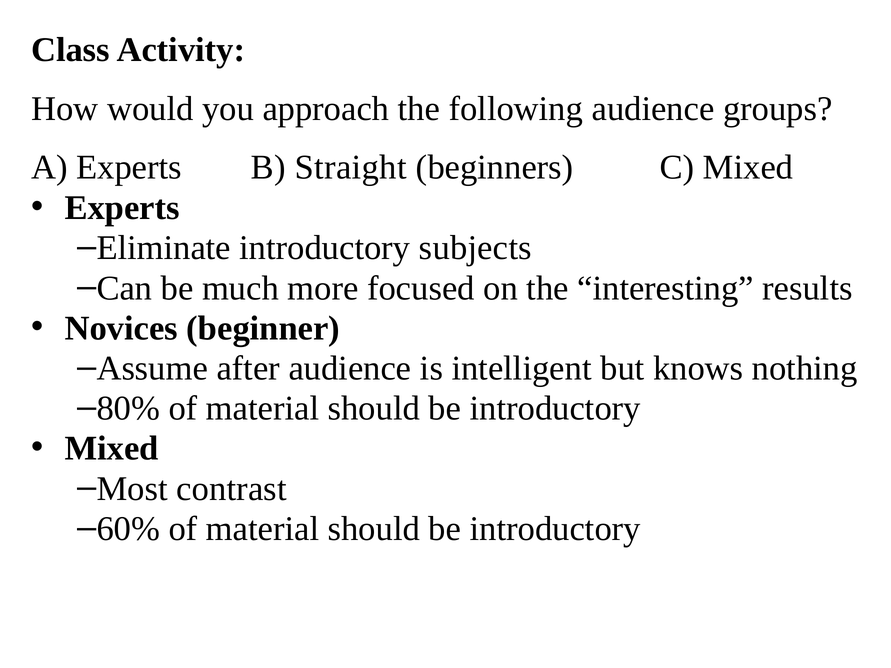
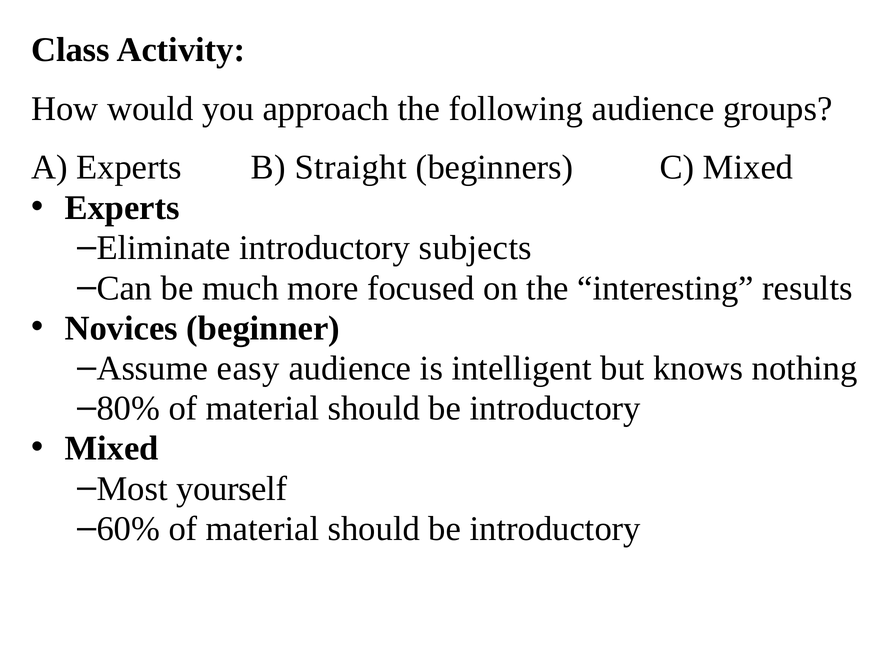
after: after -> easy (248, 368)
contrast: contrast -> yourself (232, 489)
